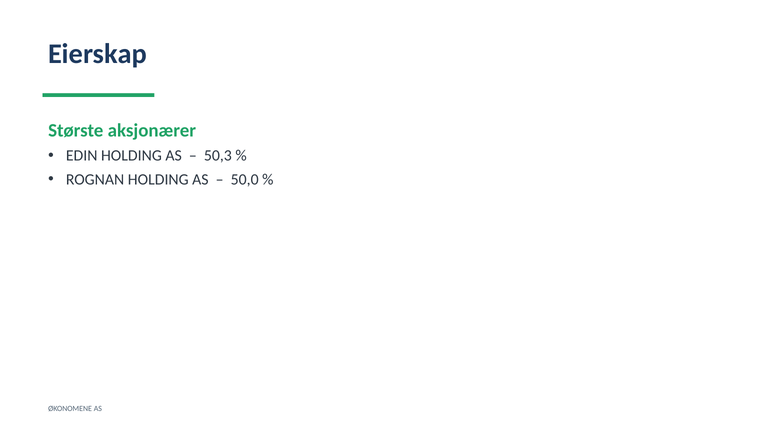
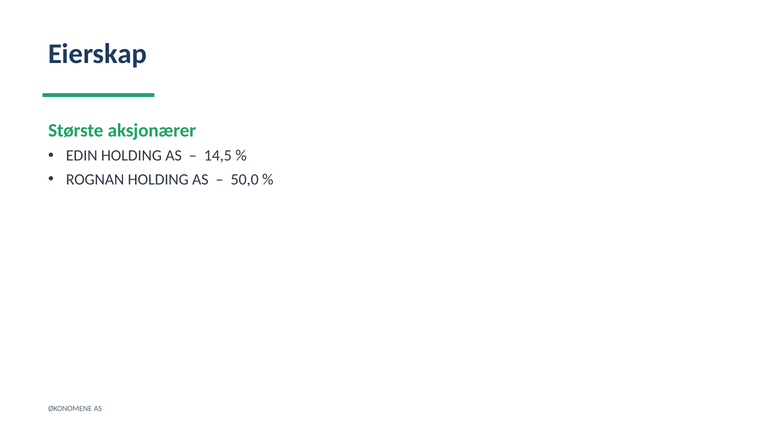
50,3: 50,3 -> 14,5 (218, 156)
